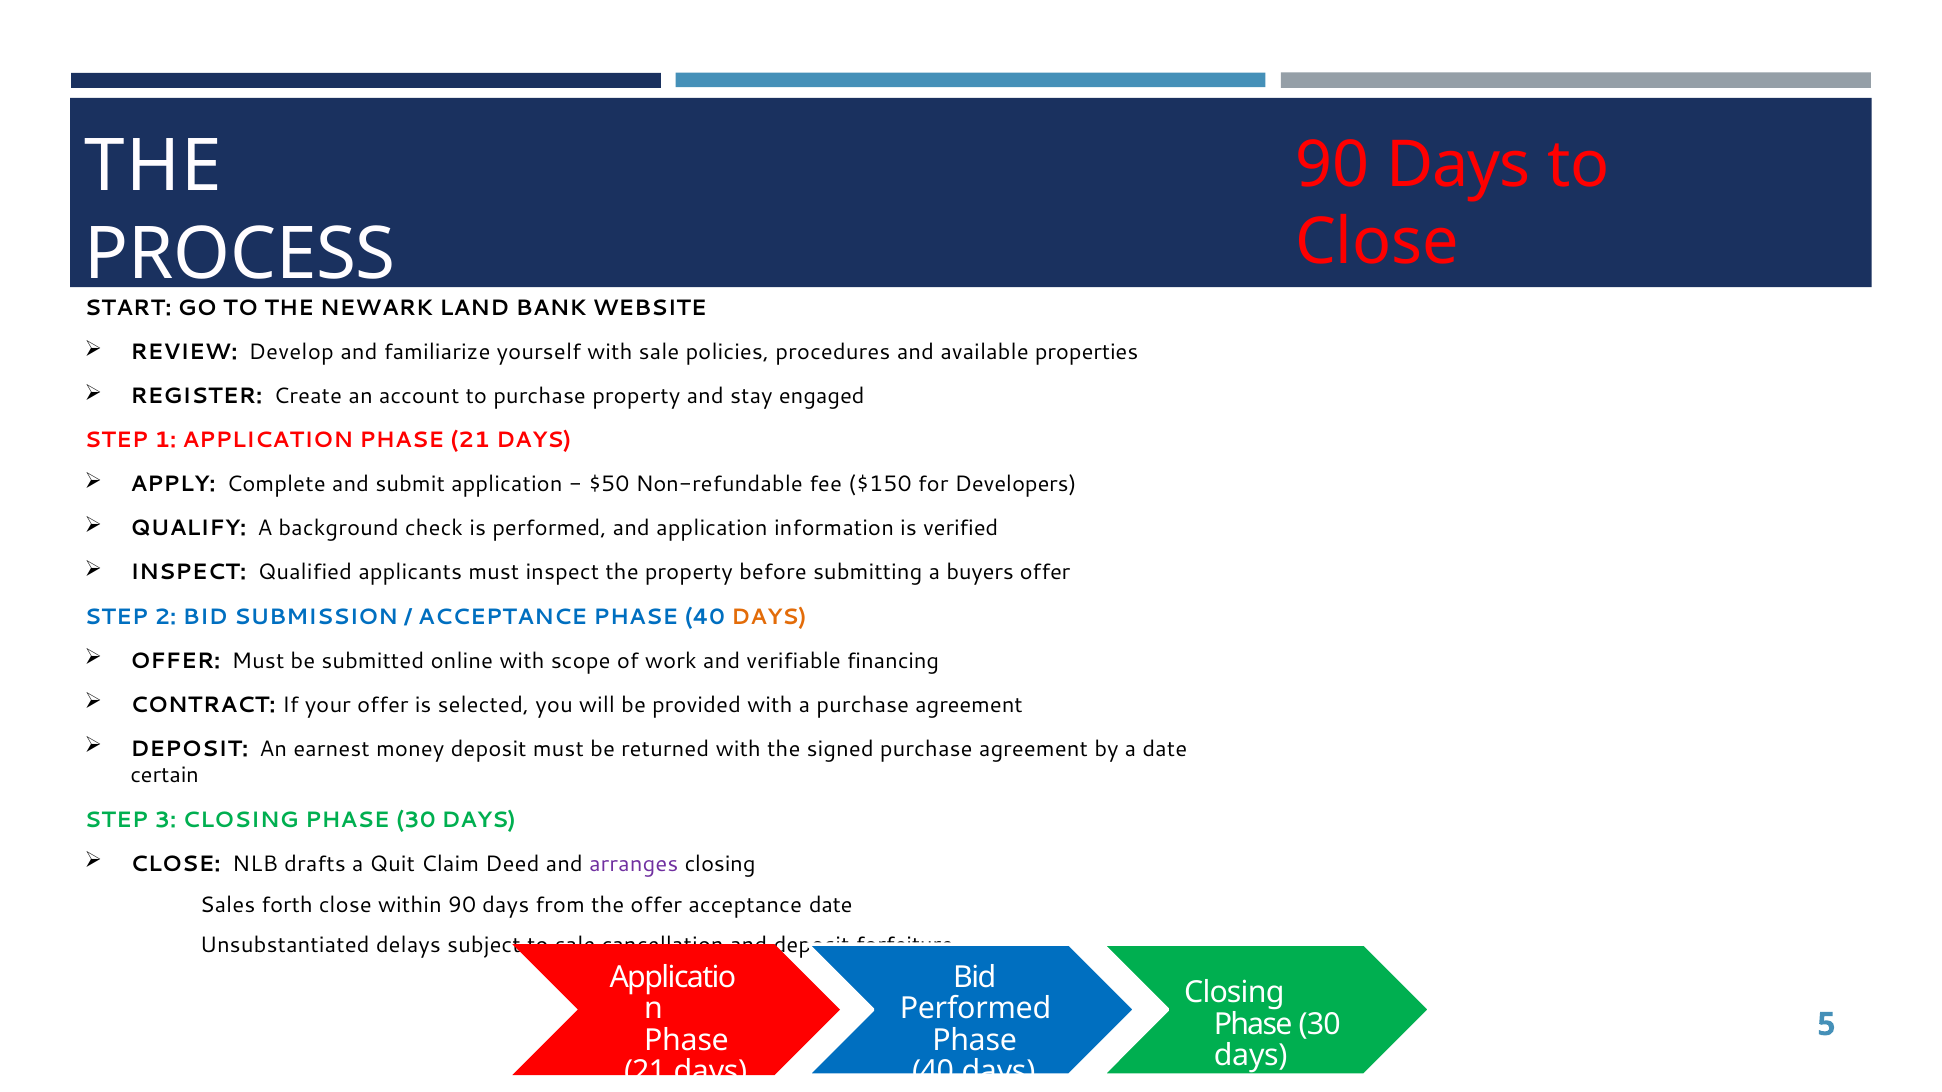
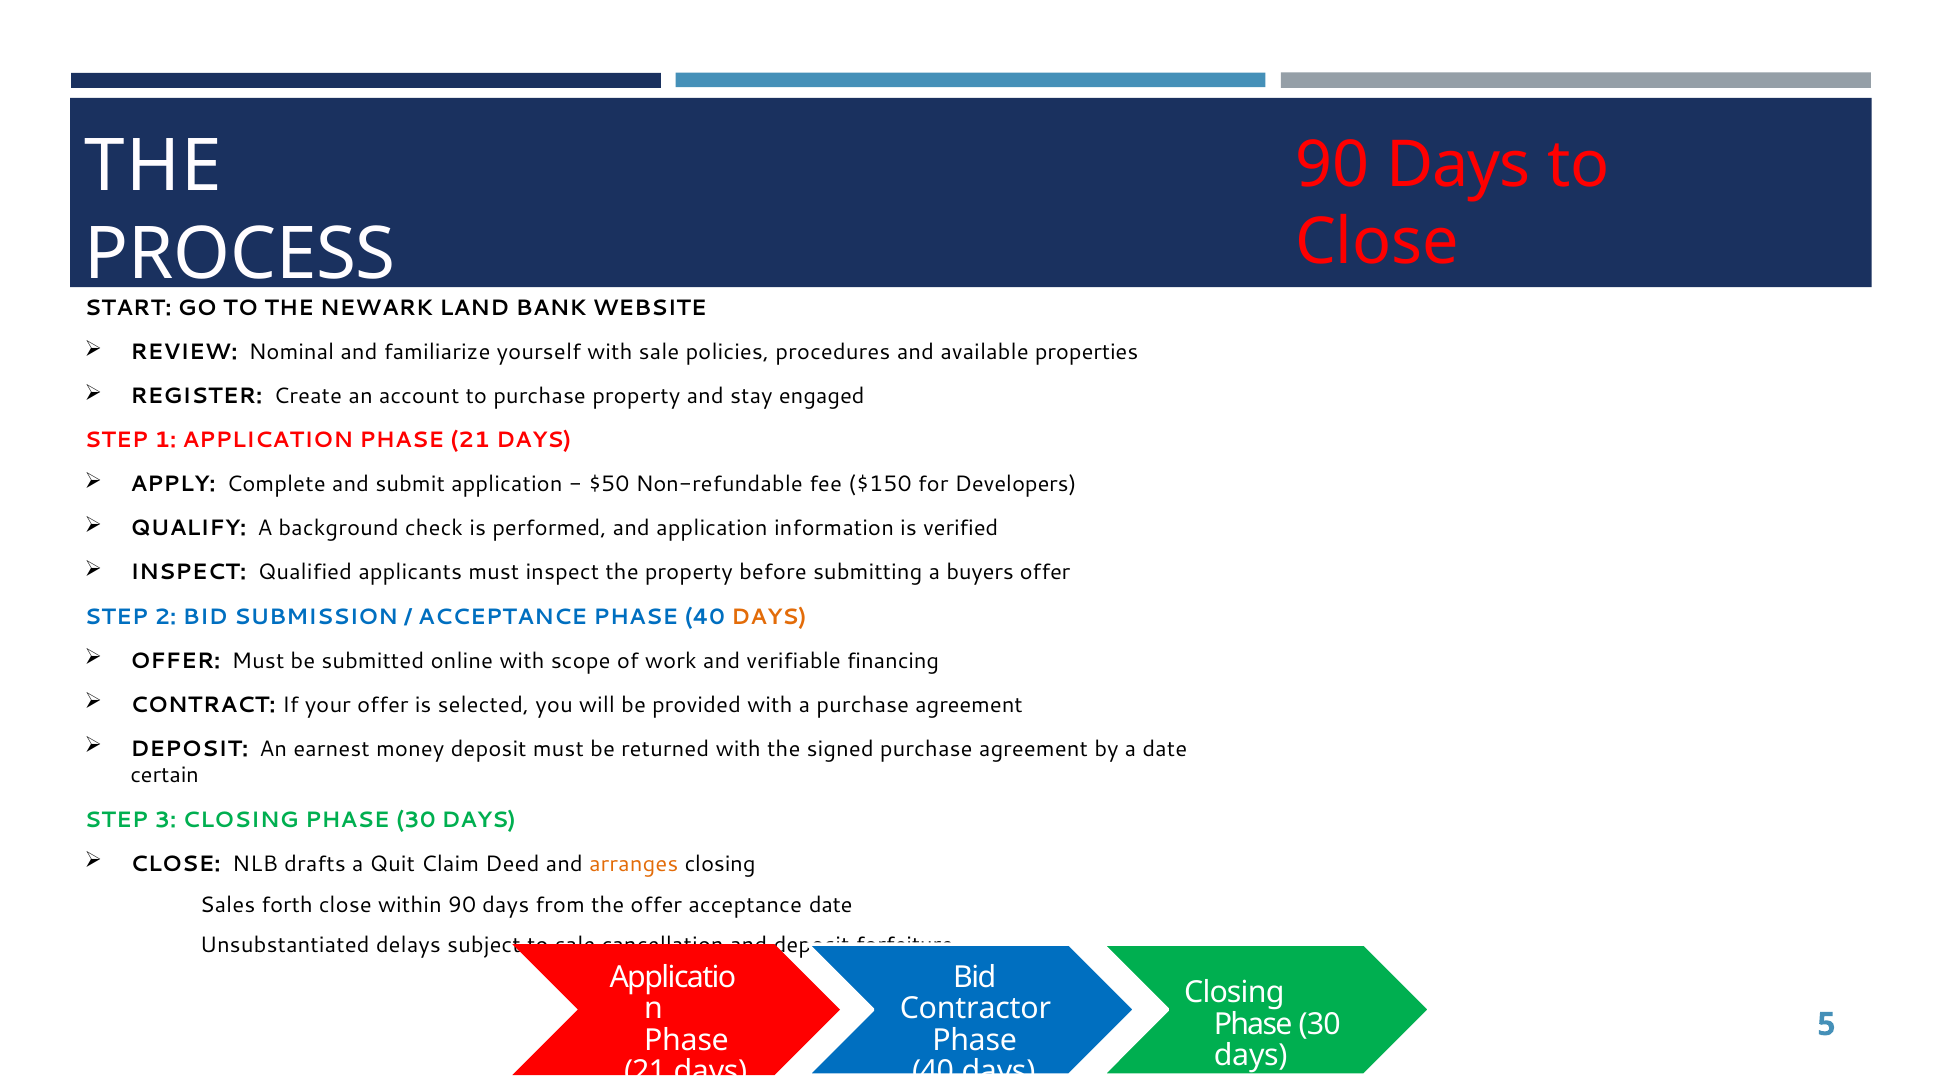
Develop: Develop -> Nominal (291, 352)
arranges colour: purple -> orange (634, 864)
Performed: Performed -> Contractor (975, 1009)
